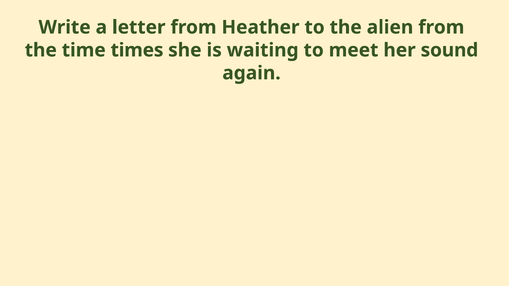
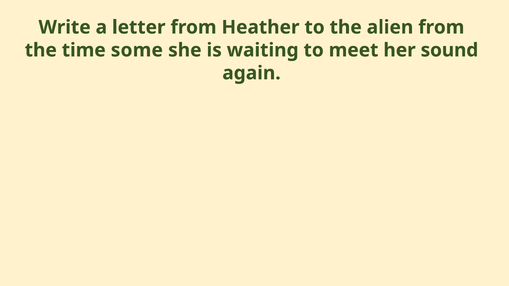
times: times -> some (137, 50)
